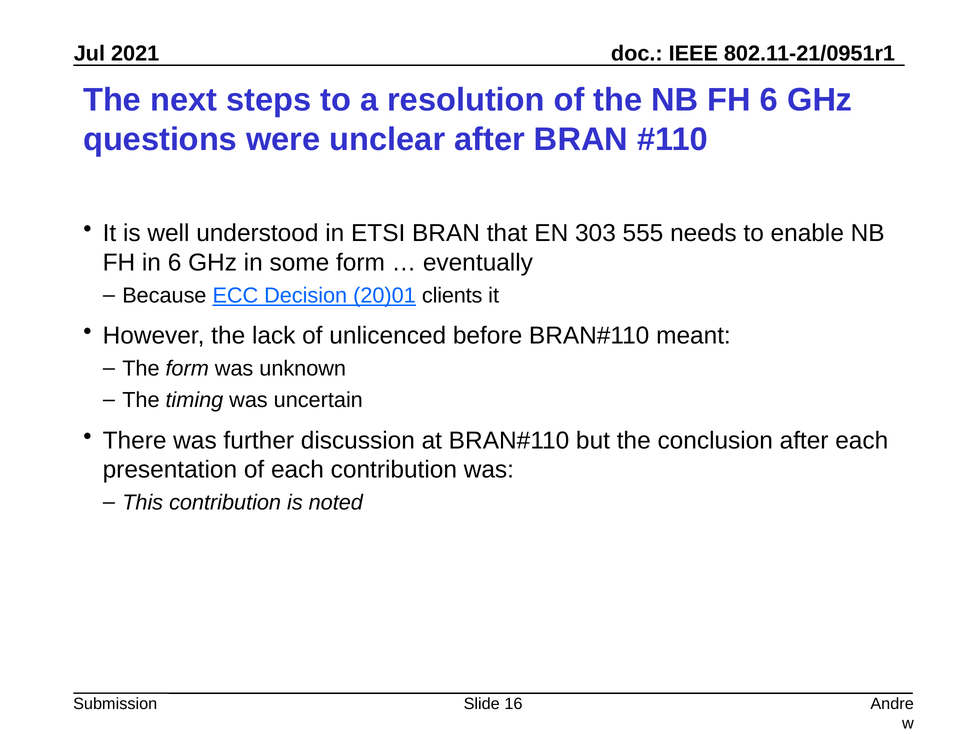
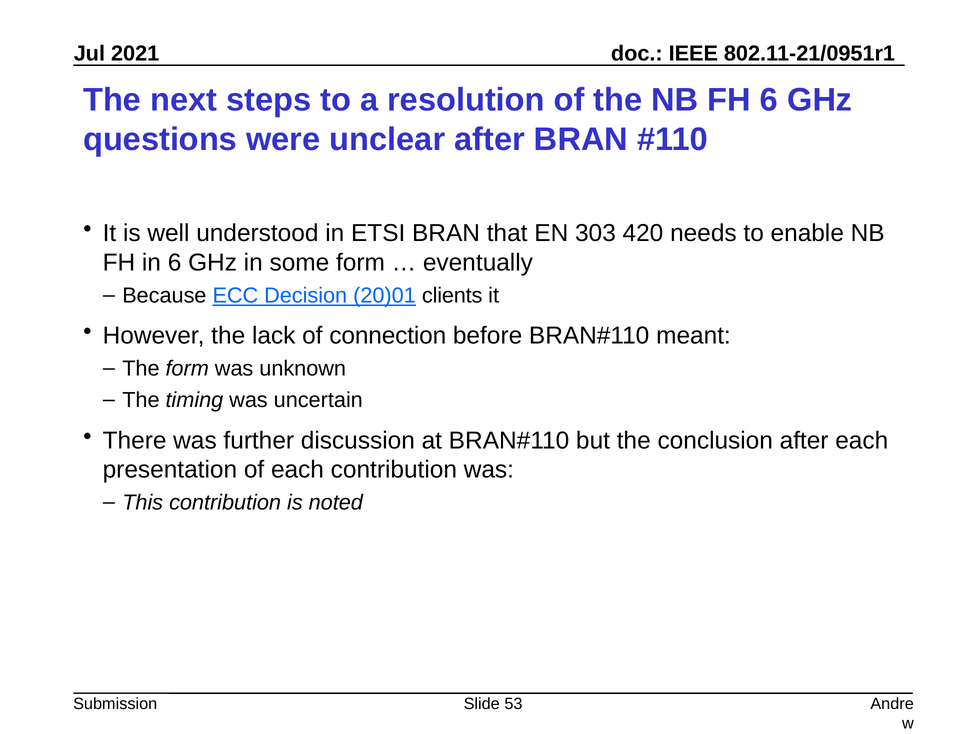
555: 555 -> 420 (643, 233)
unlicenced: unlicenced -> connection (388, 336)
16: 16 -> 53 (513, 703)
